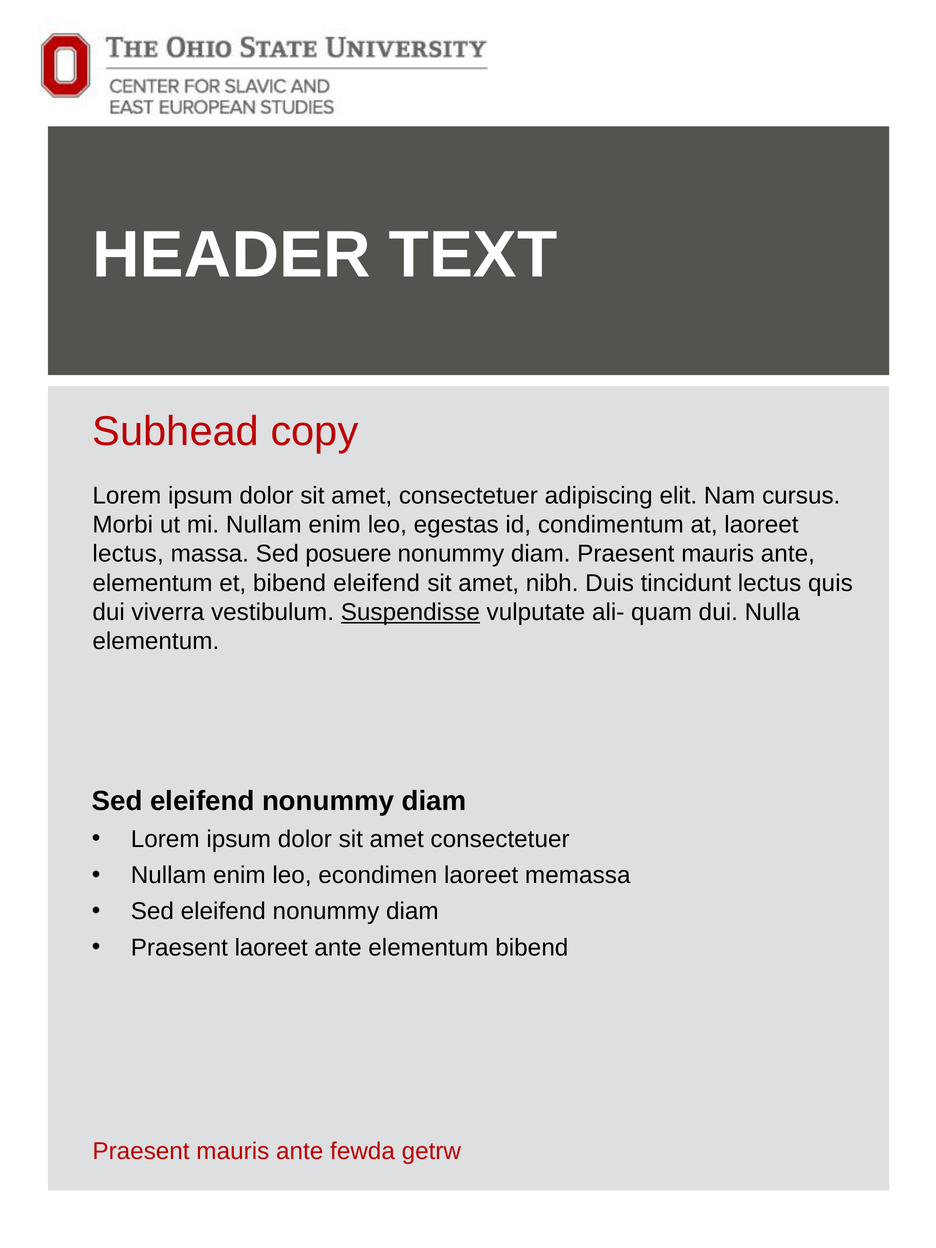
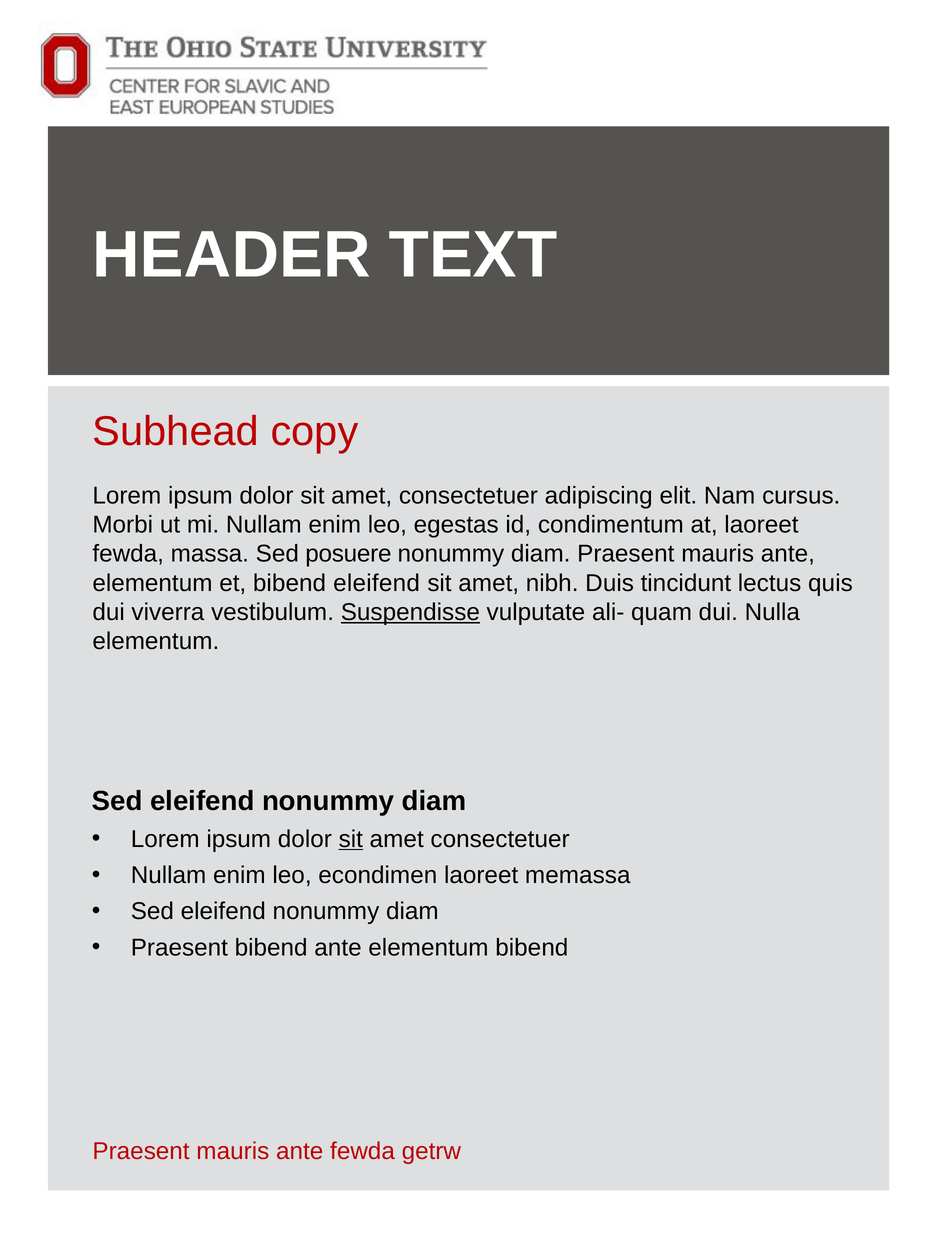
lectus: lectus -> fewda (128, 554)
sit underline: none -> present (351, 839)
Praesent laoreet: laoreet -> bibend (271, 948)
